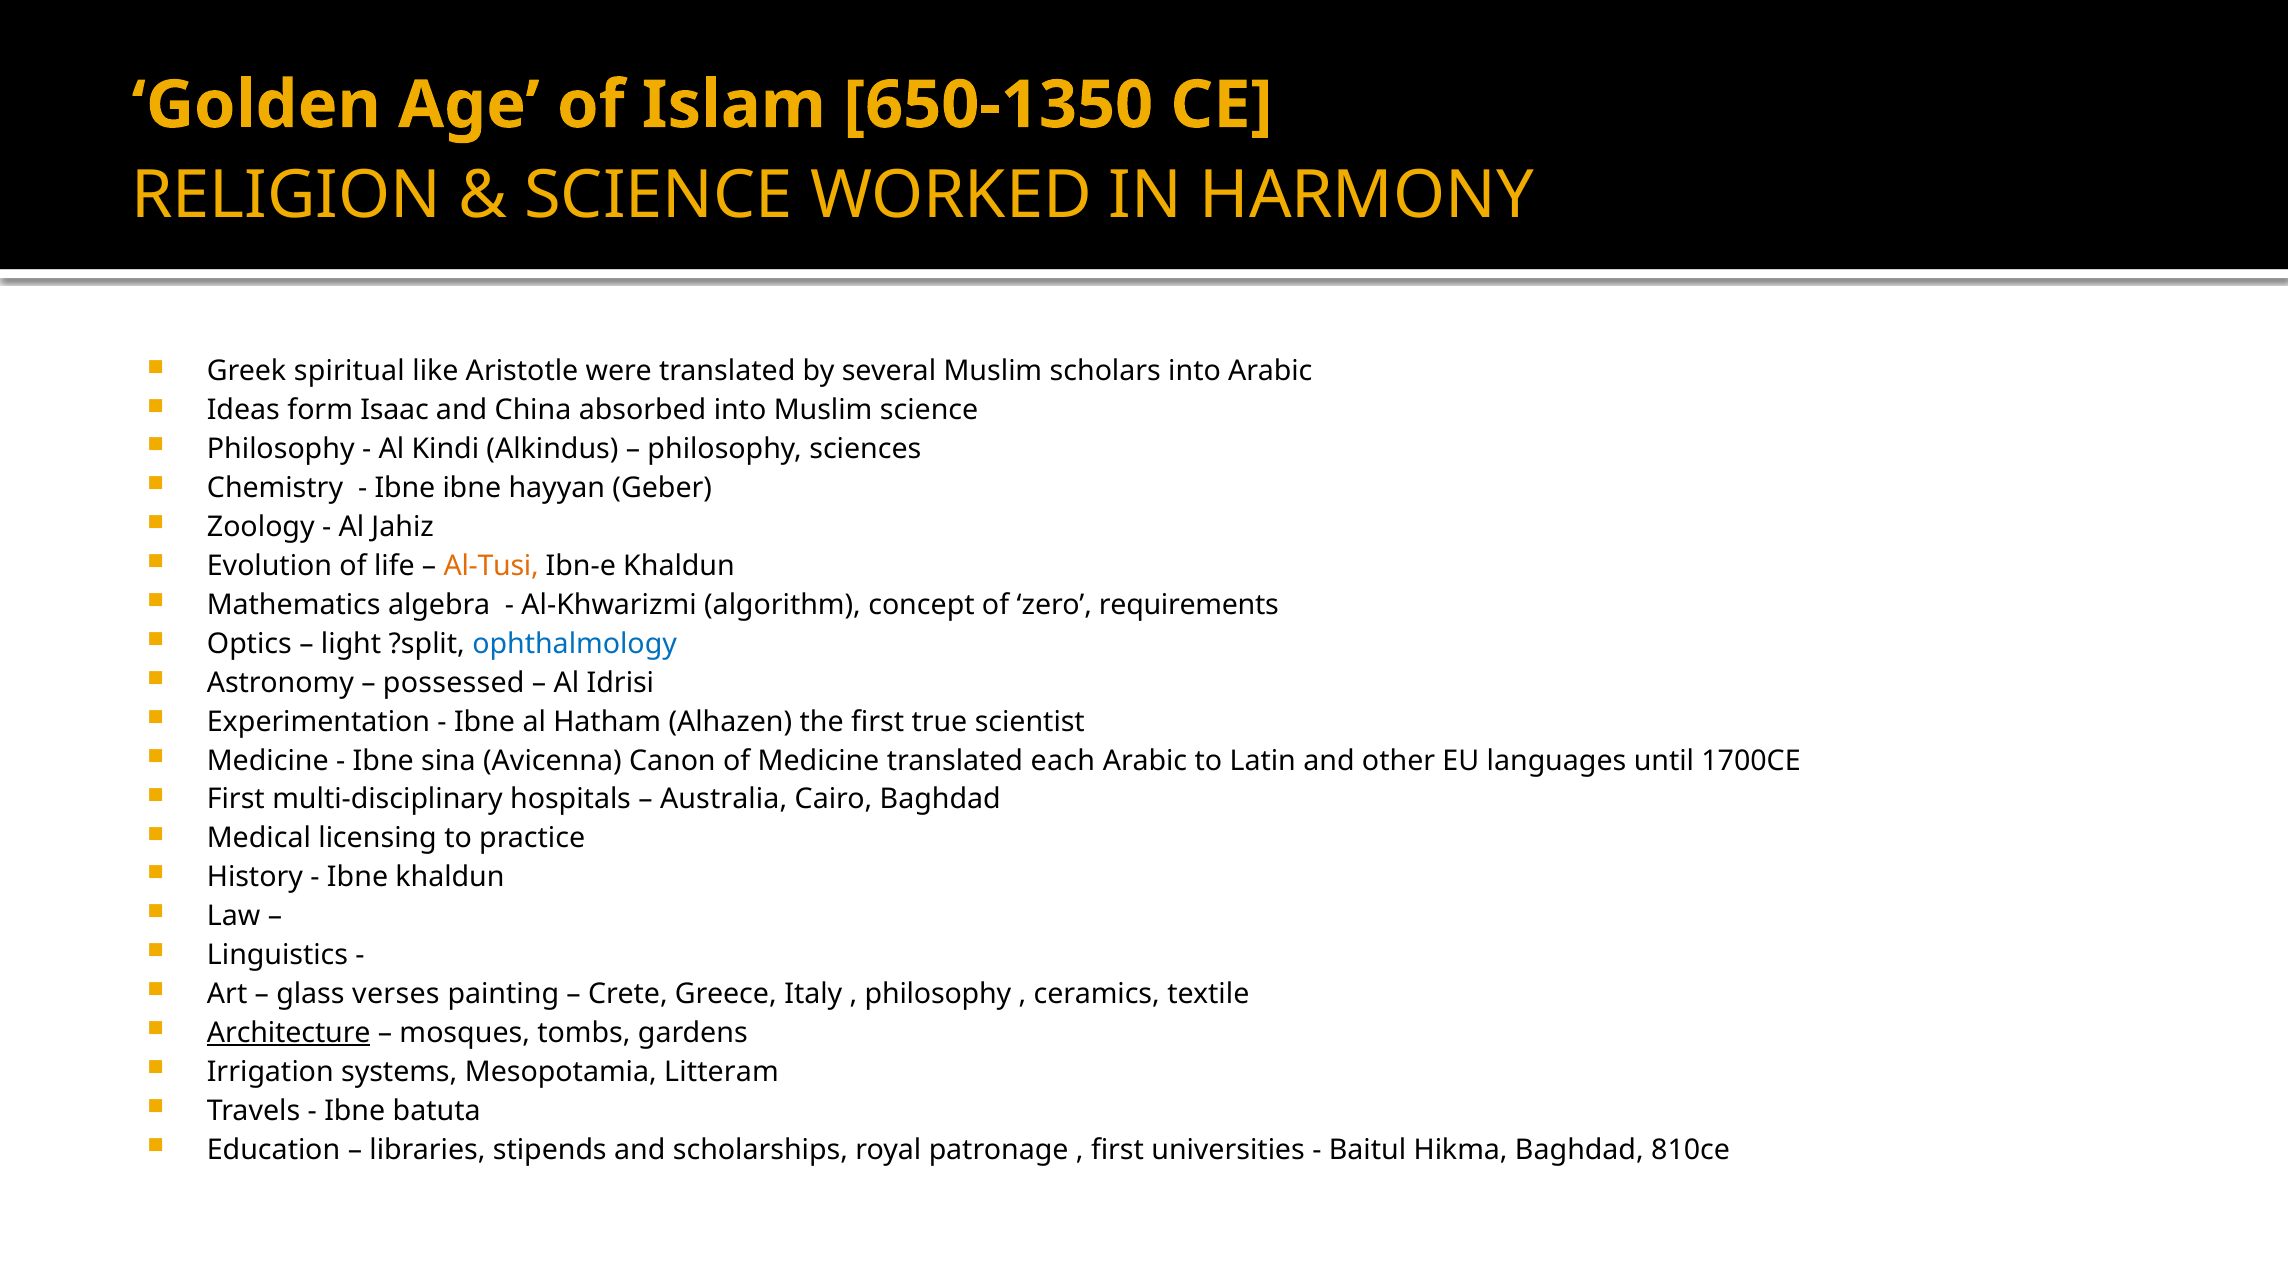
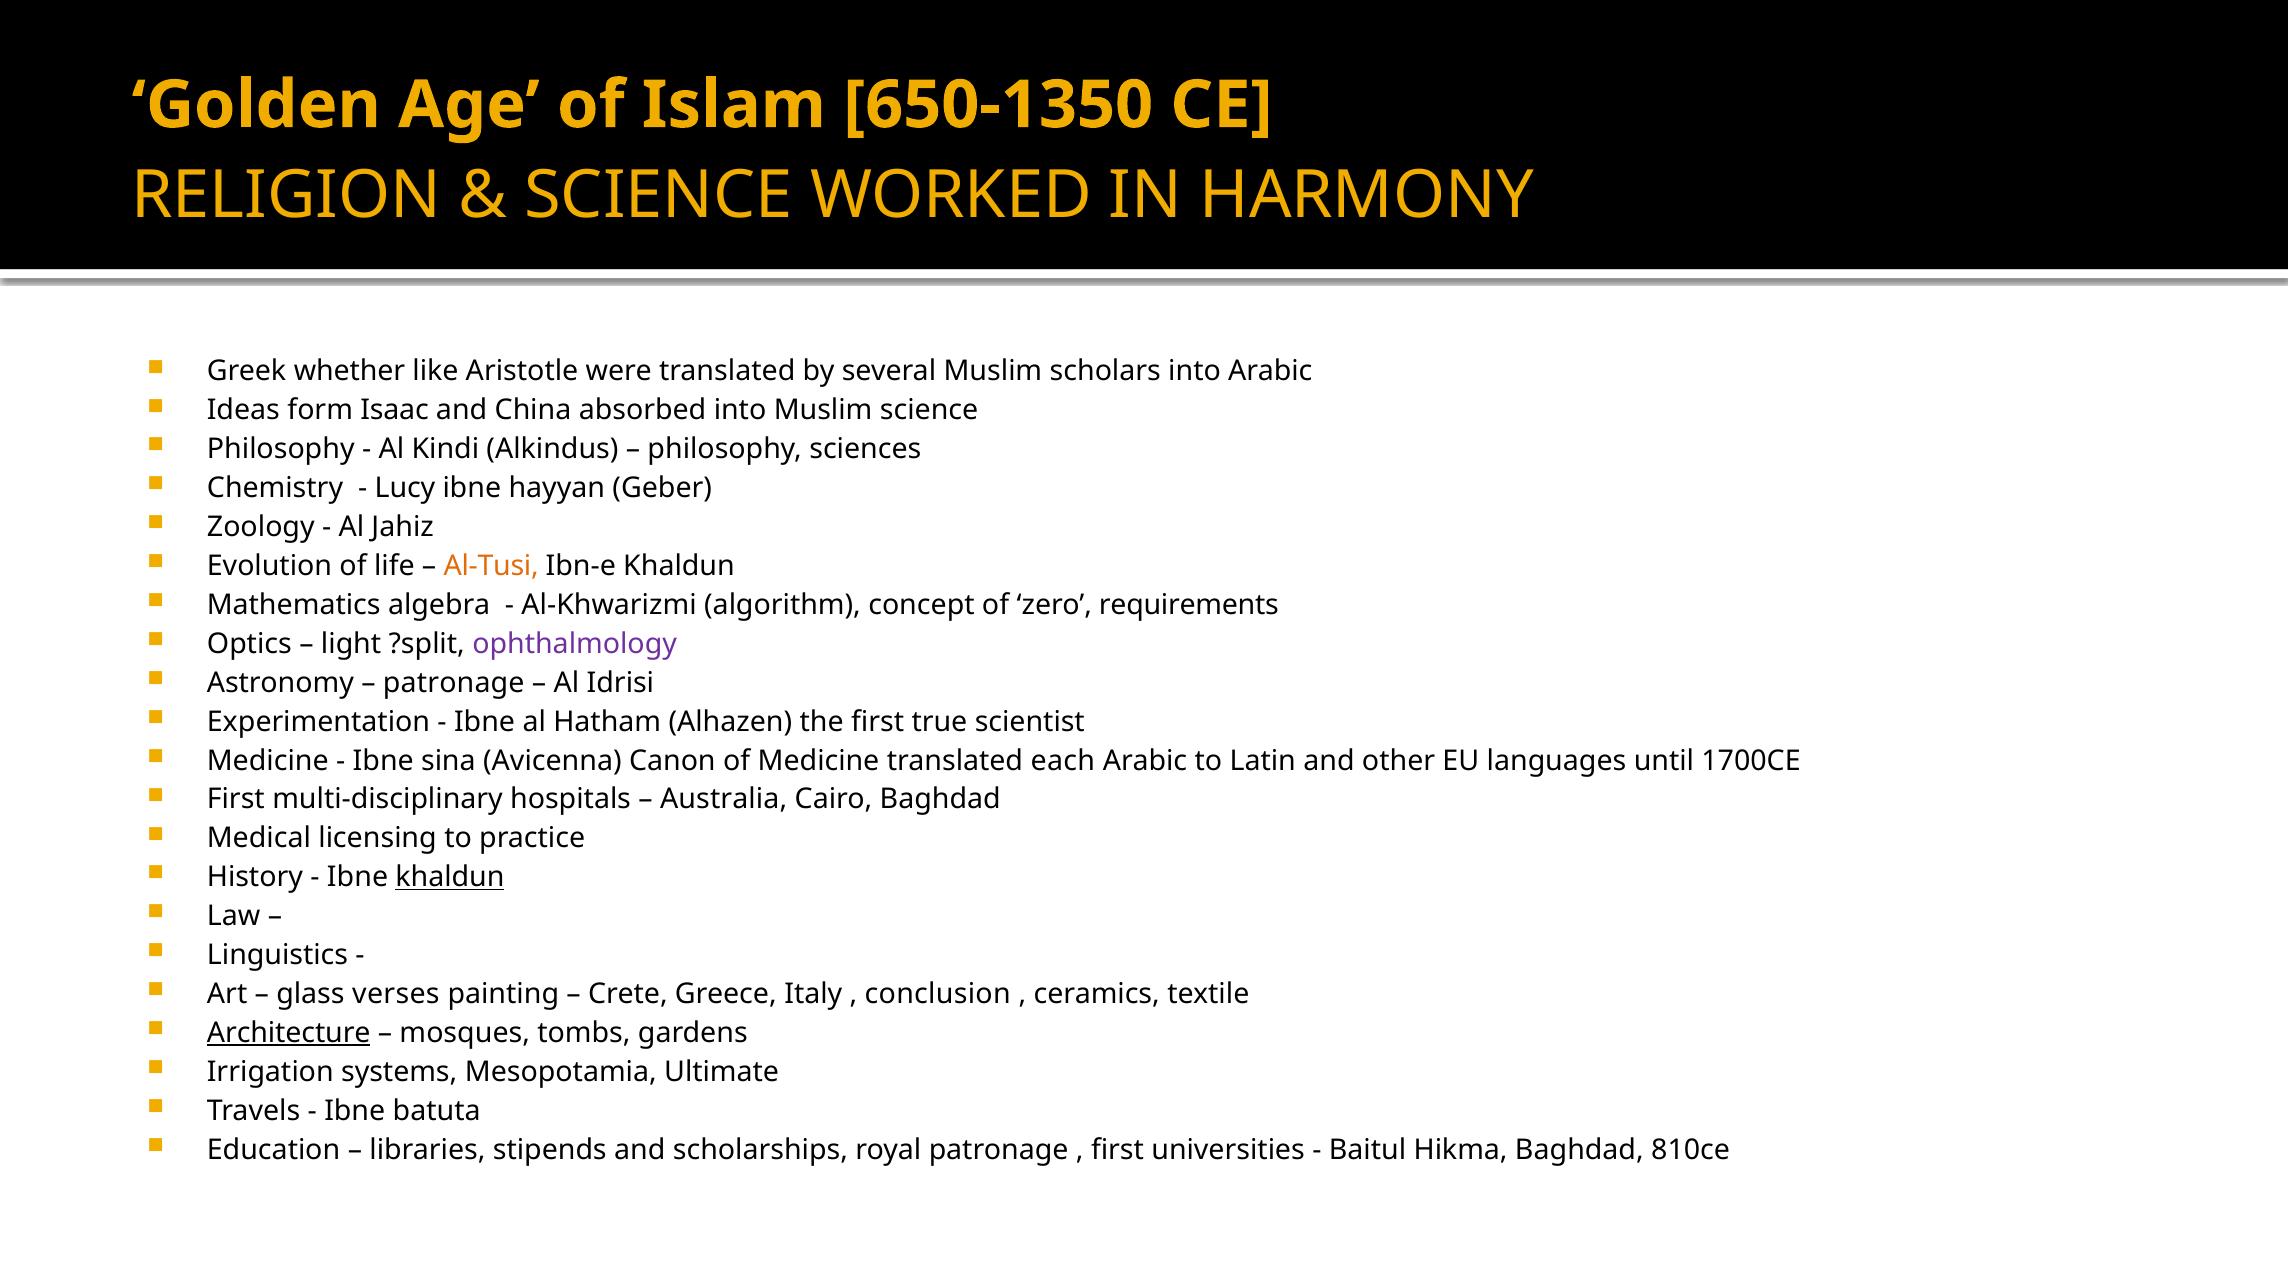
spiritual: spiritual -> whether (349, 371)
Ibne: Ibne -> Lucy (405, 488)
ophthalmology colour: blue -> purple (575, 644)
possessed: possessed -> patronage (454, 683)
khaldun underline: none -> present (450, 877)
philosophy: philosophy -> conclusion (938, 994)
Litteram: Litteram -> Ultimate (722, 1072)
